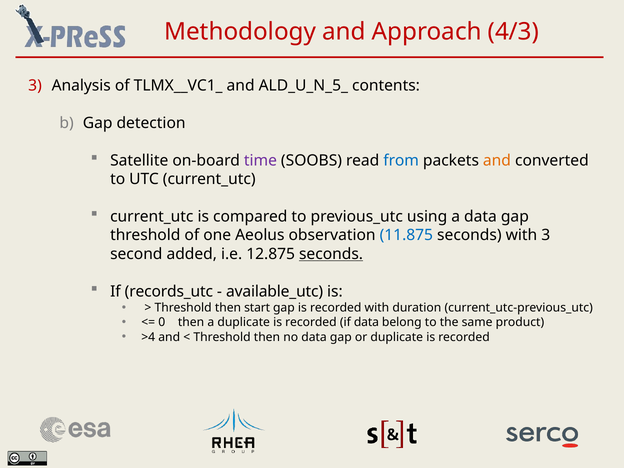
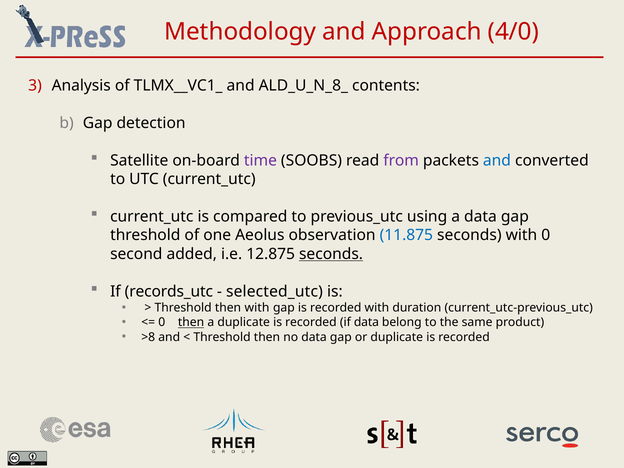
4/3: 4/3 -> 4/0 (513, 32)
ALD_U_N_5_: ALD_U_N_5_ -> ALD_U_N_8_ (303, 86)
from colour: blue -> purple (401, 160)
and colour: orange -> blue (497, 160)
with 3: 3 -> 0 (546, 235)
available_utc: available_utc -> selected_utc (274, 291)
then start: start -> with (257, 308)
then underline: none -> present (191, 322)
>4: >4 -> >8 (148, 337)
